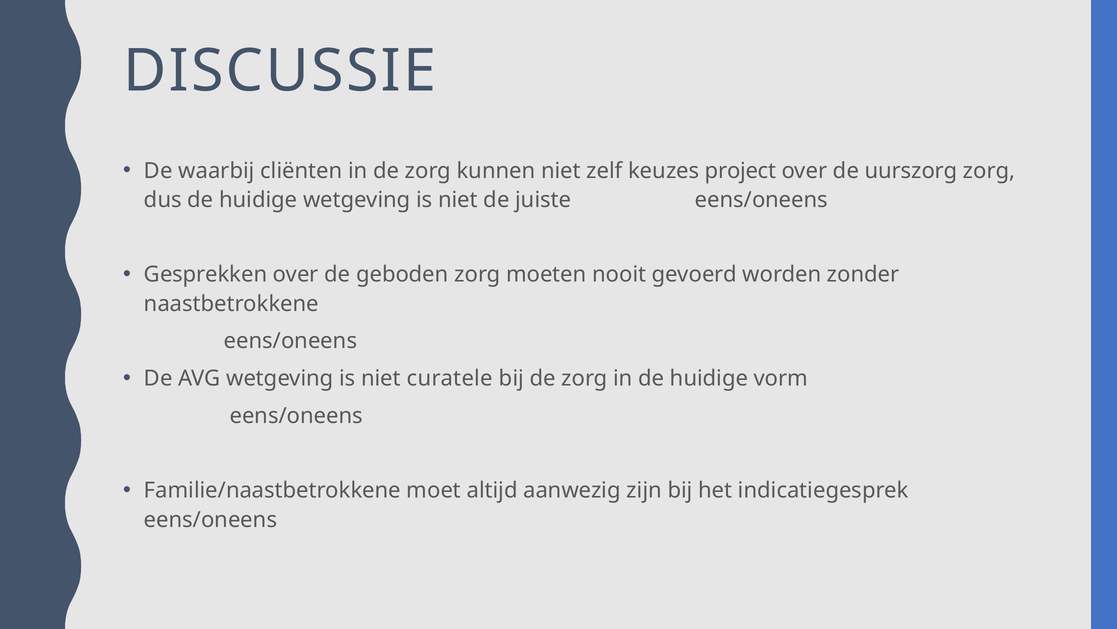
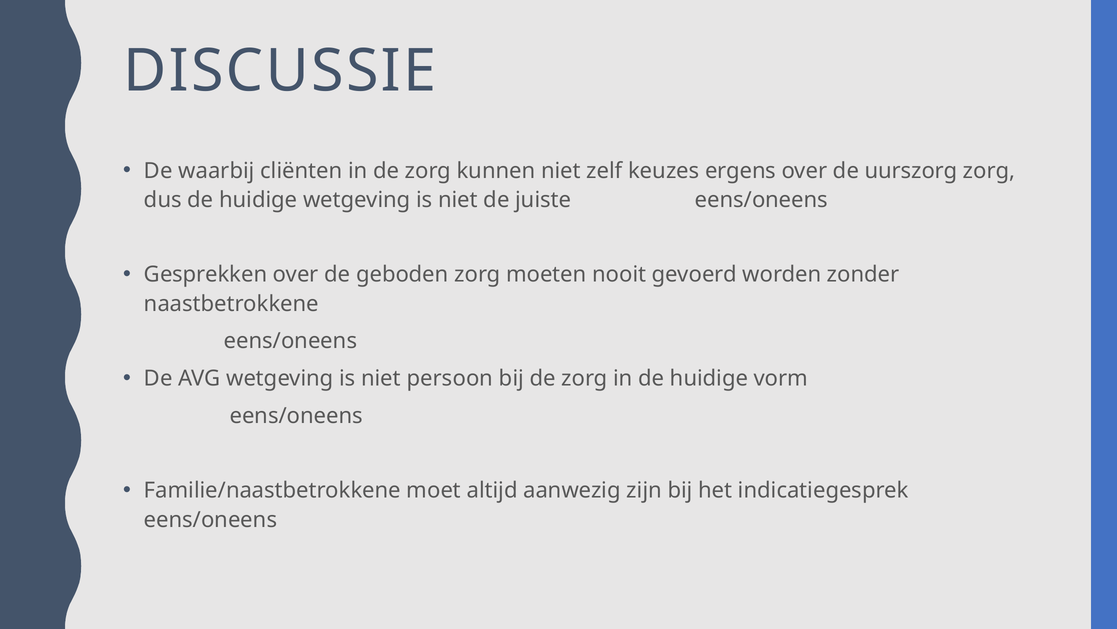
project: project -> ergens (741, 171)
curatele: curatele -> persoon (450, 378)
